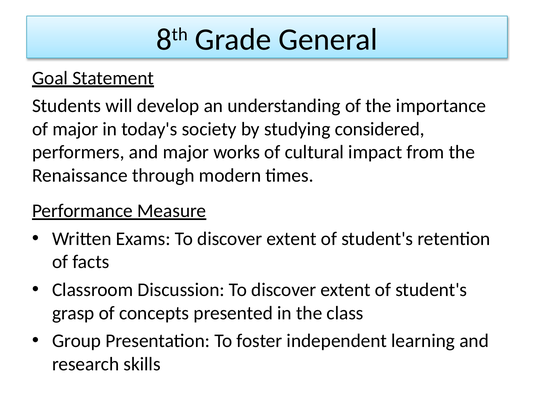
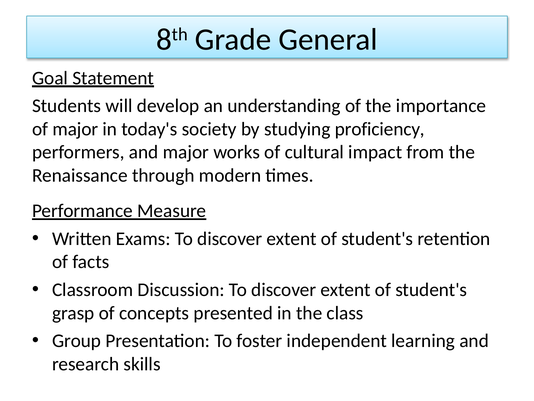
considered: considered -> proficiency (380, 129)
